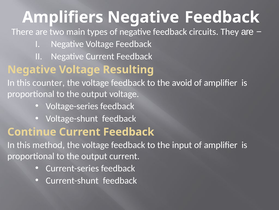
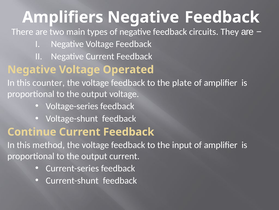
Resulting: Resulting -> Operated (128, 69)
avoid: avoid -> plate (182, 82)
